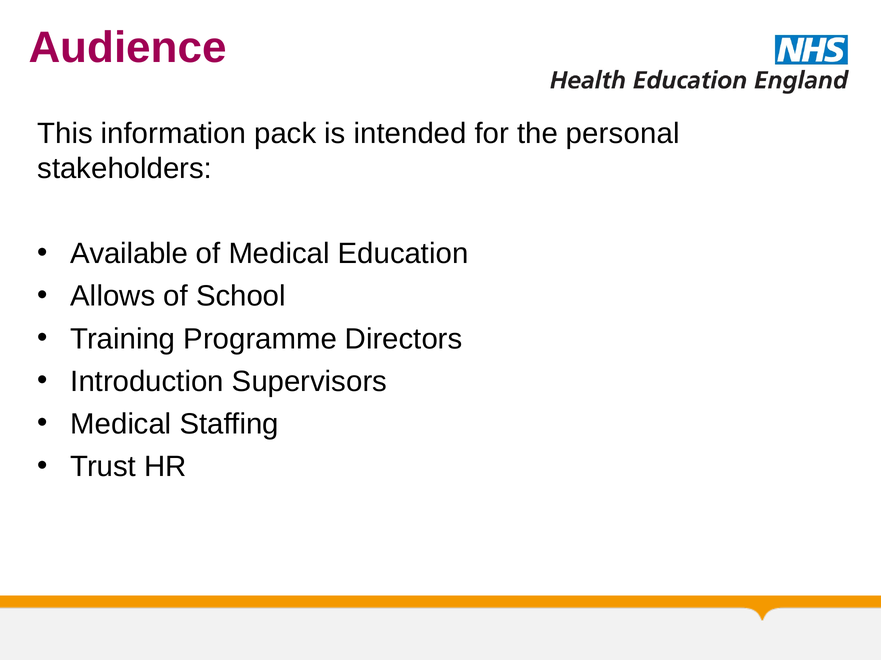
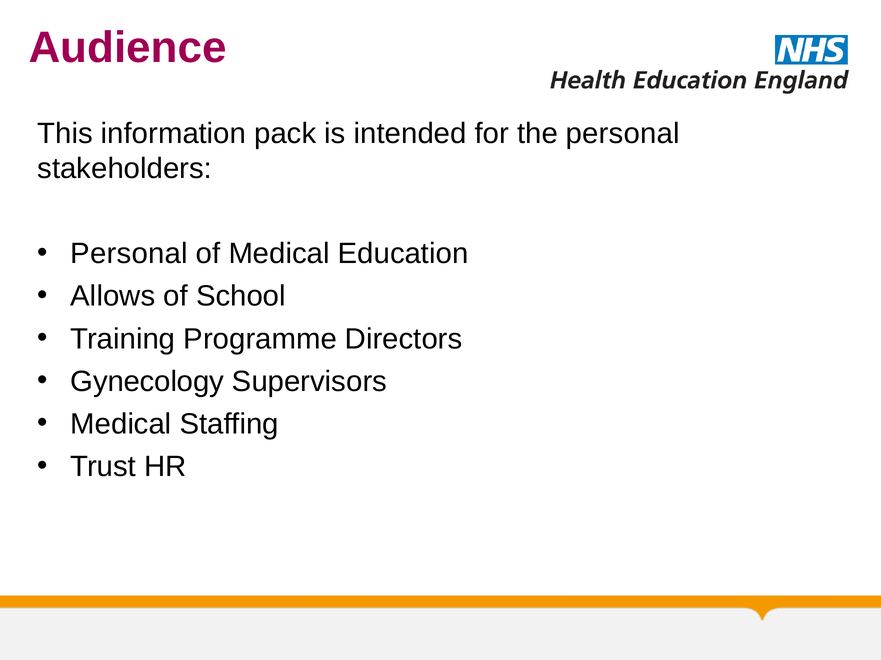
Available: Available -> Personal (129, 254)
Introduction: Introduction -> Gynecology (147, 382)
